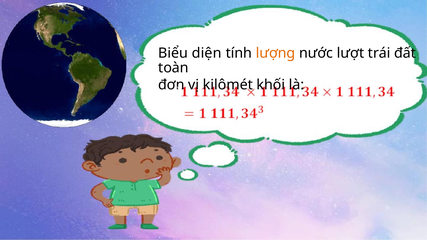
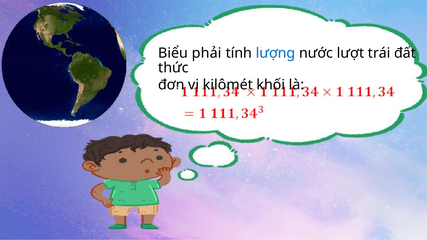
diện: diện -> phải (207, 53)
lượng colour: orange -> blue (276, 53)
toàn: toàn -> thức (173, 68)
